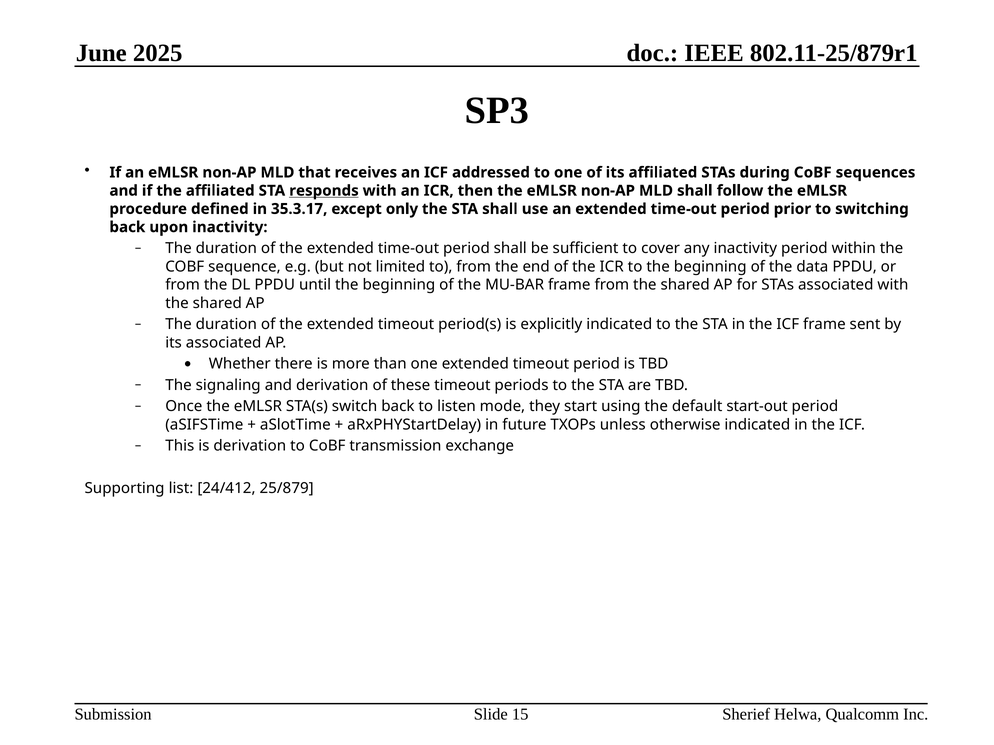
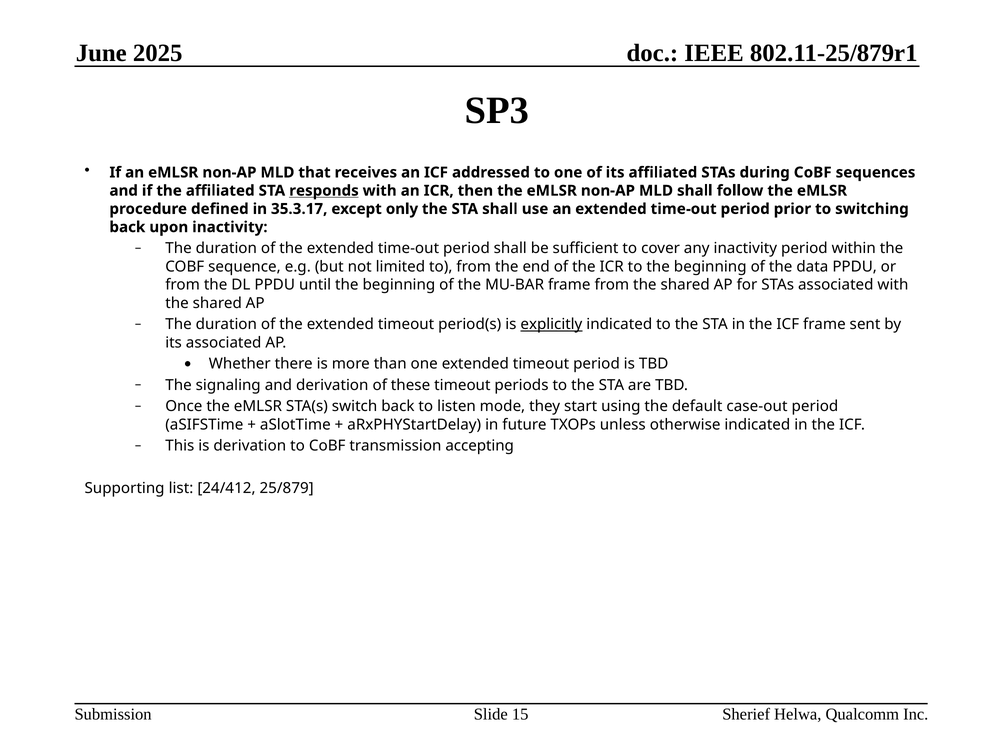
explicitly underline: none -> present (551, 325)
start-out: start-out -> case-out (757, 407)
exchange: exchange -> accepting (480, 446)
